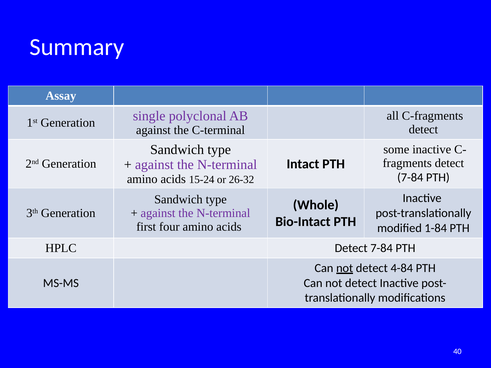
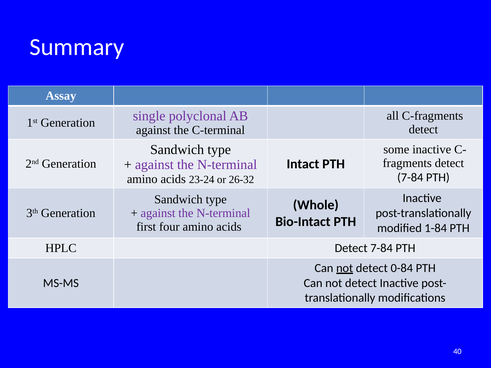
15-24: 15-24 -> 23-24 (202, 180)
4-84: 4-84 -> 0-84 (402, 268)
